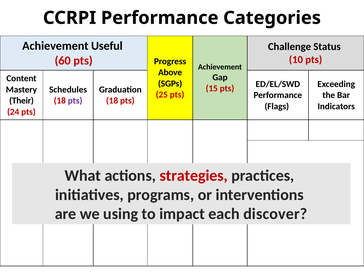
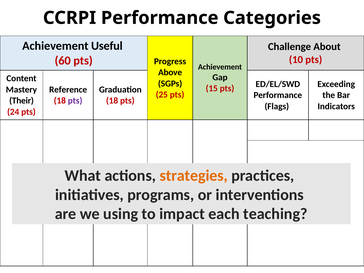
Status: Status -> About (327, 47)
Schedules: Schedules -> Reference (68, 90)
strategies colour: red -> orange (194, 176)
discover: discover -> teaching (275, 214)
